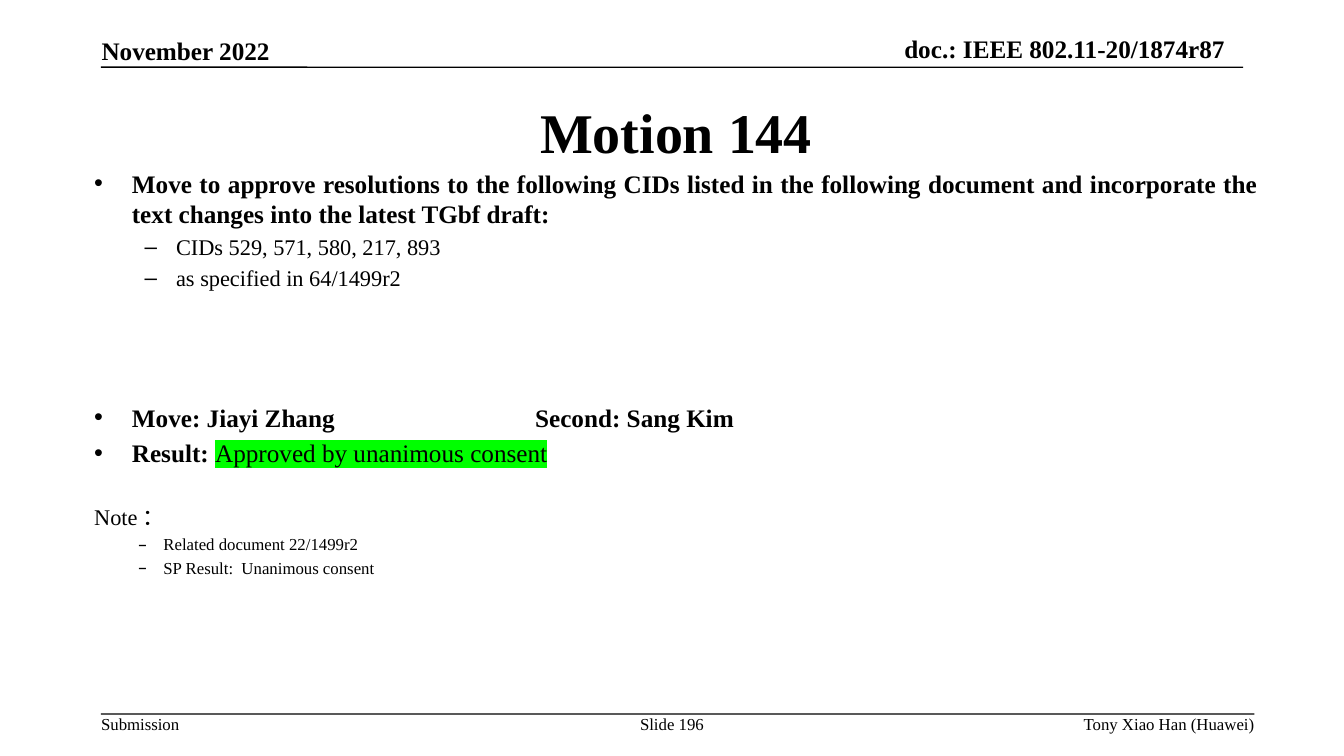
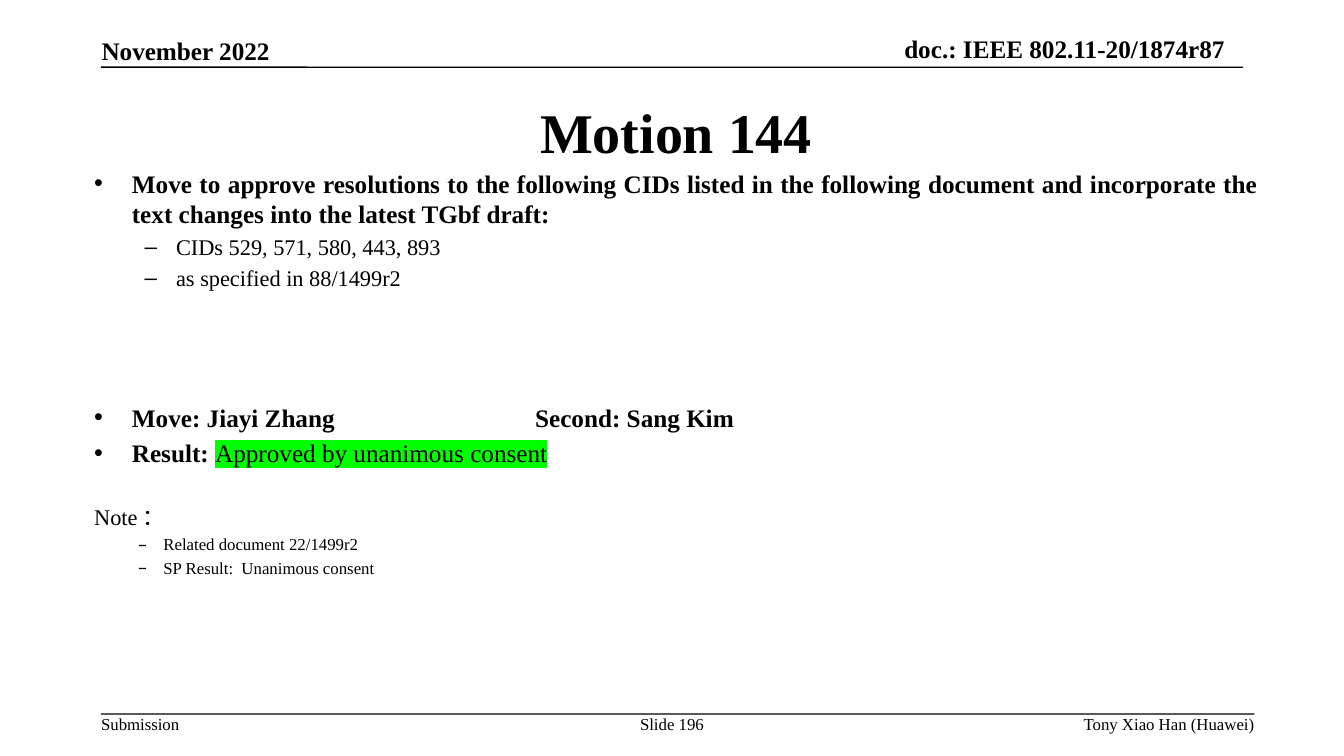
217: 217 -> 443 (382, 248)
64/1499r2: 64/1499r2 -> 88/1499r2 (355, 279)
